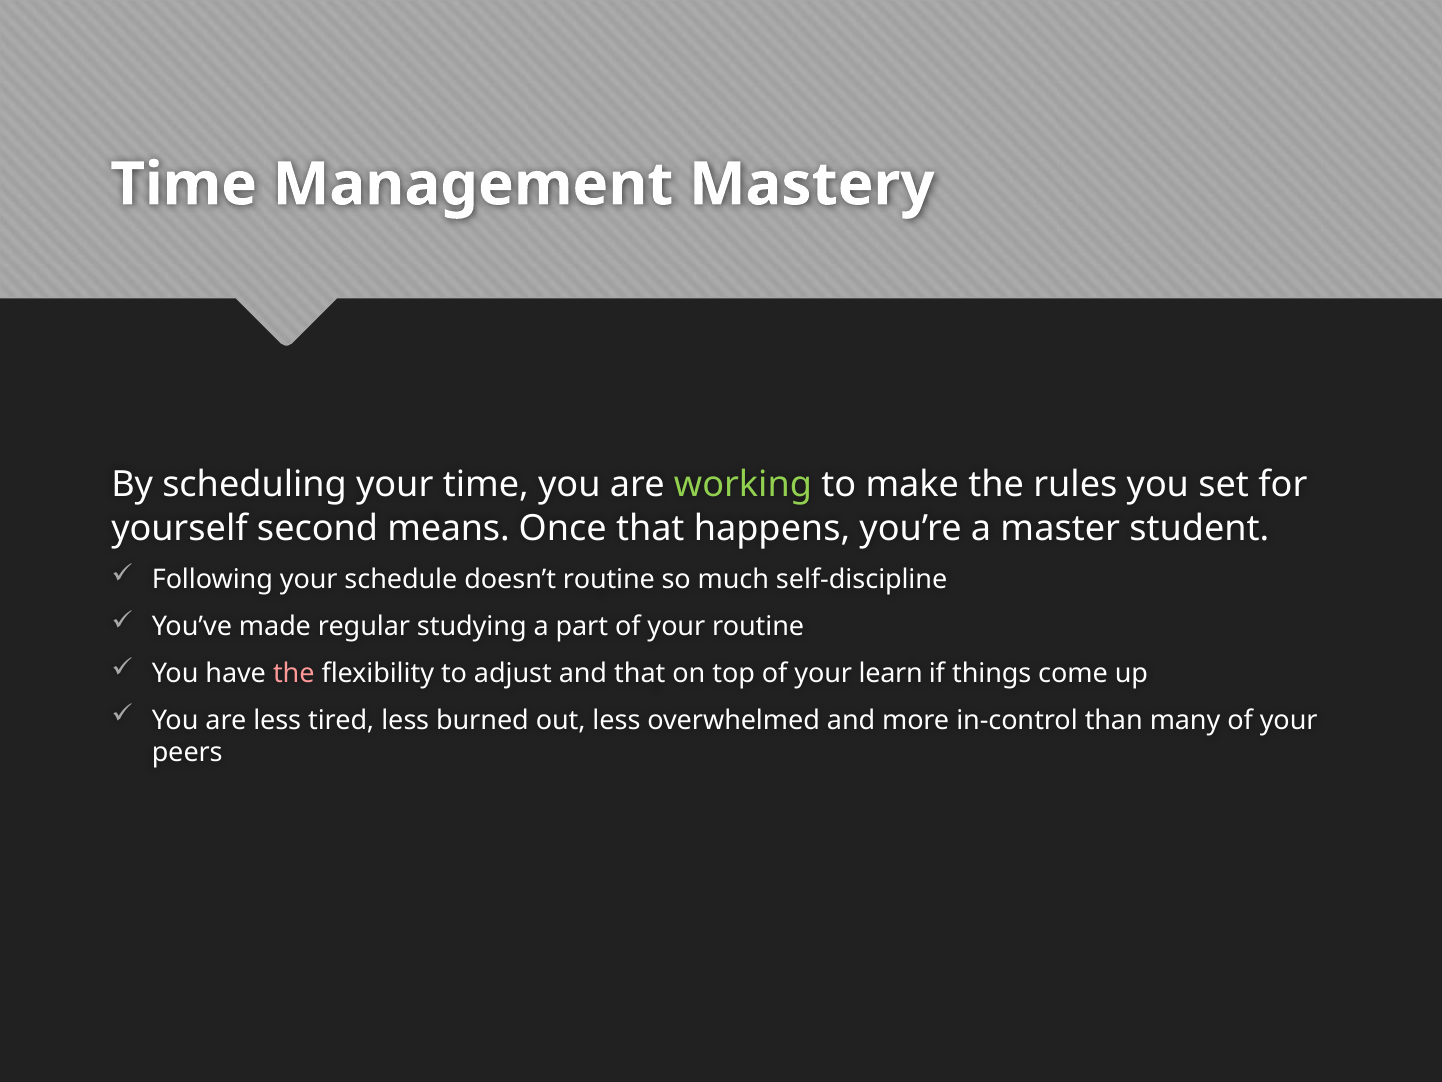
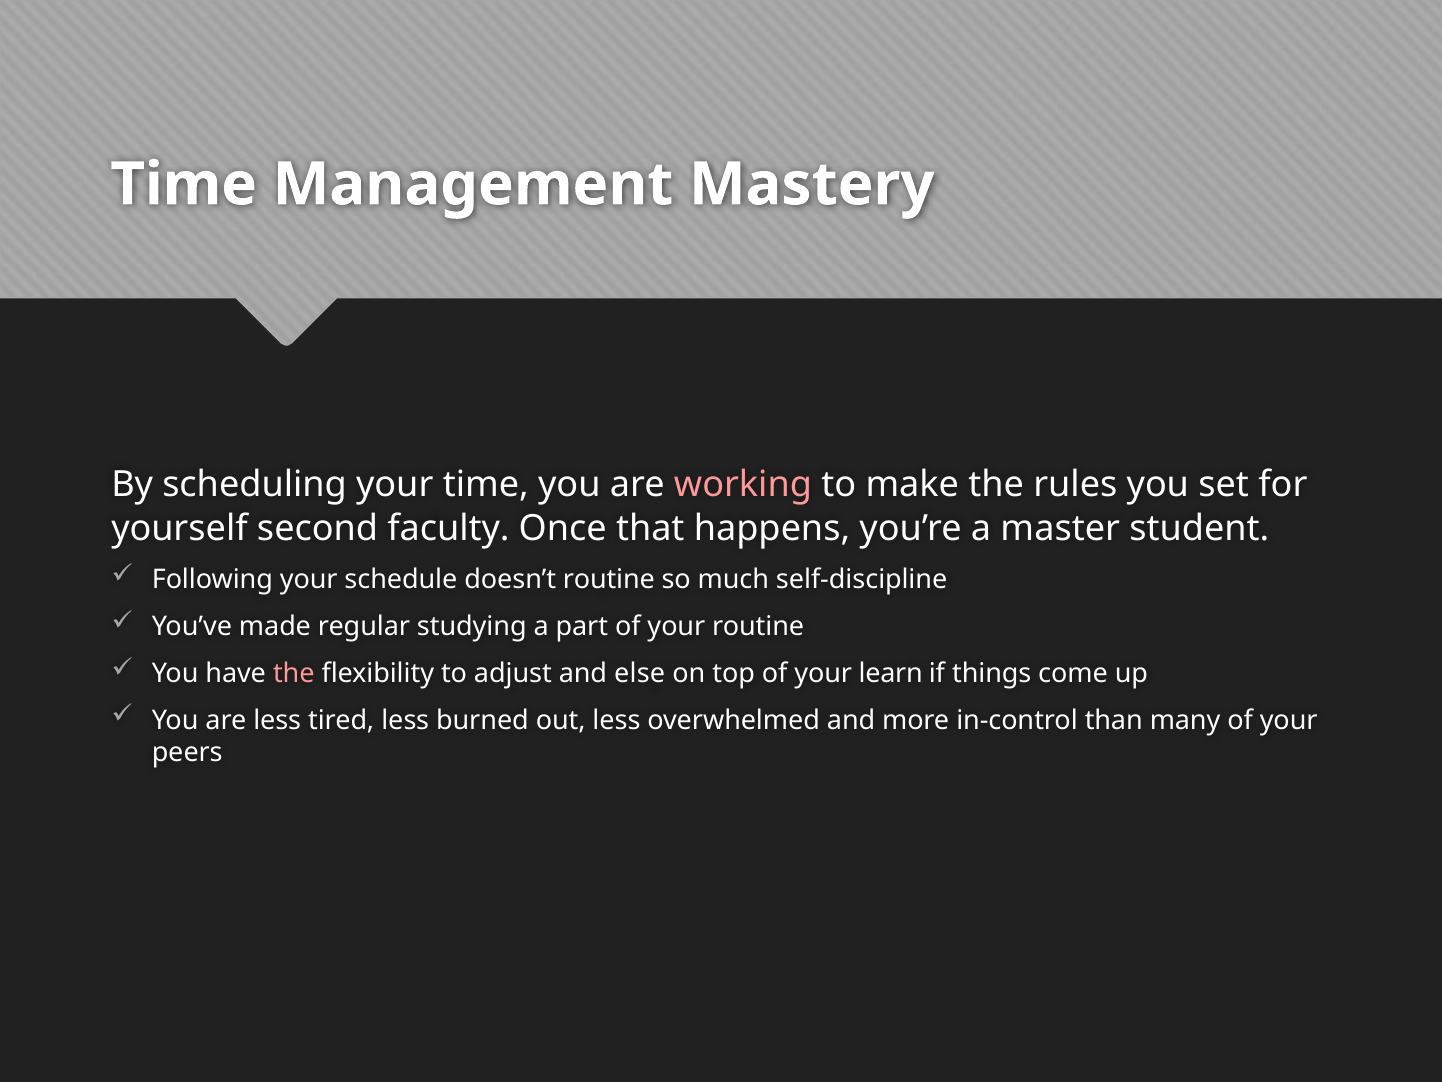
working colour: light green -> pink (743, 485)
means: means -> faculty (448, 528)
and that: that -> else (640, 673)
